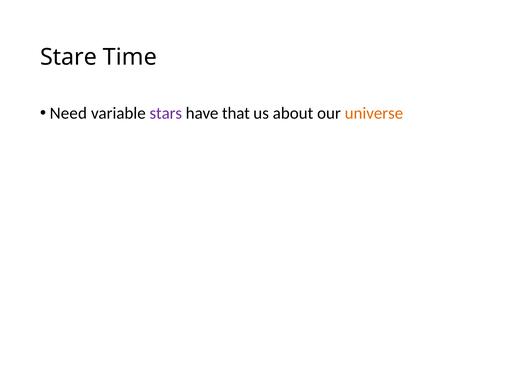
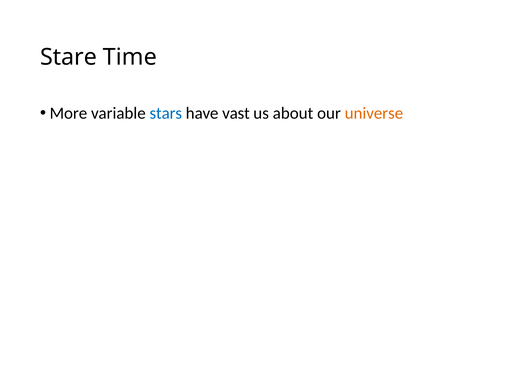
Need: Need -> More (68, 113)
stars colour: purple -> blue (166, 113)
that: that -> vast (236, 113)
